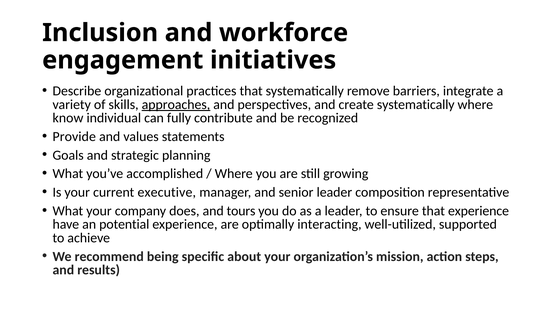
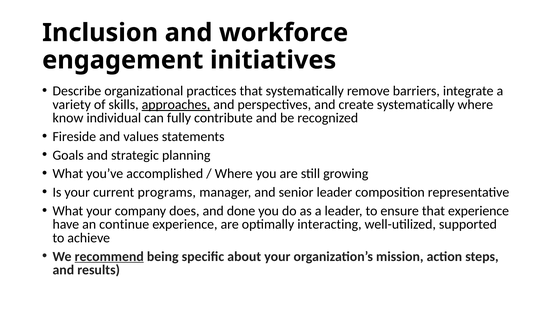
Provide: Provide -> Fireside (74, 137)
executive: executive -> programs (167, 192)
tours: tours -> done (241, 211)
potential: potential -> continue (124, 224)
recommend underline: none -> present (109, 256)
